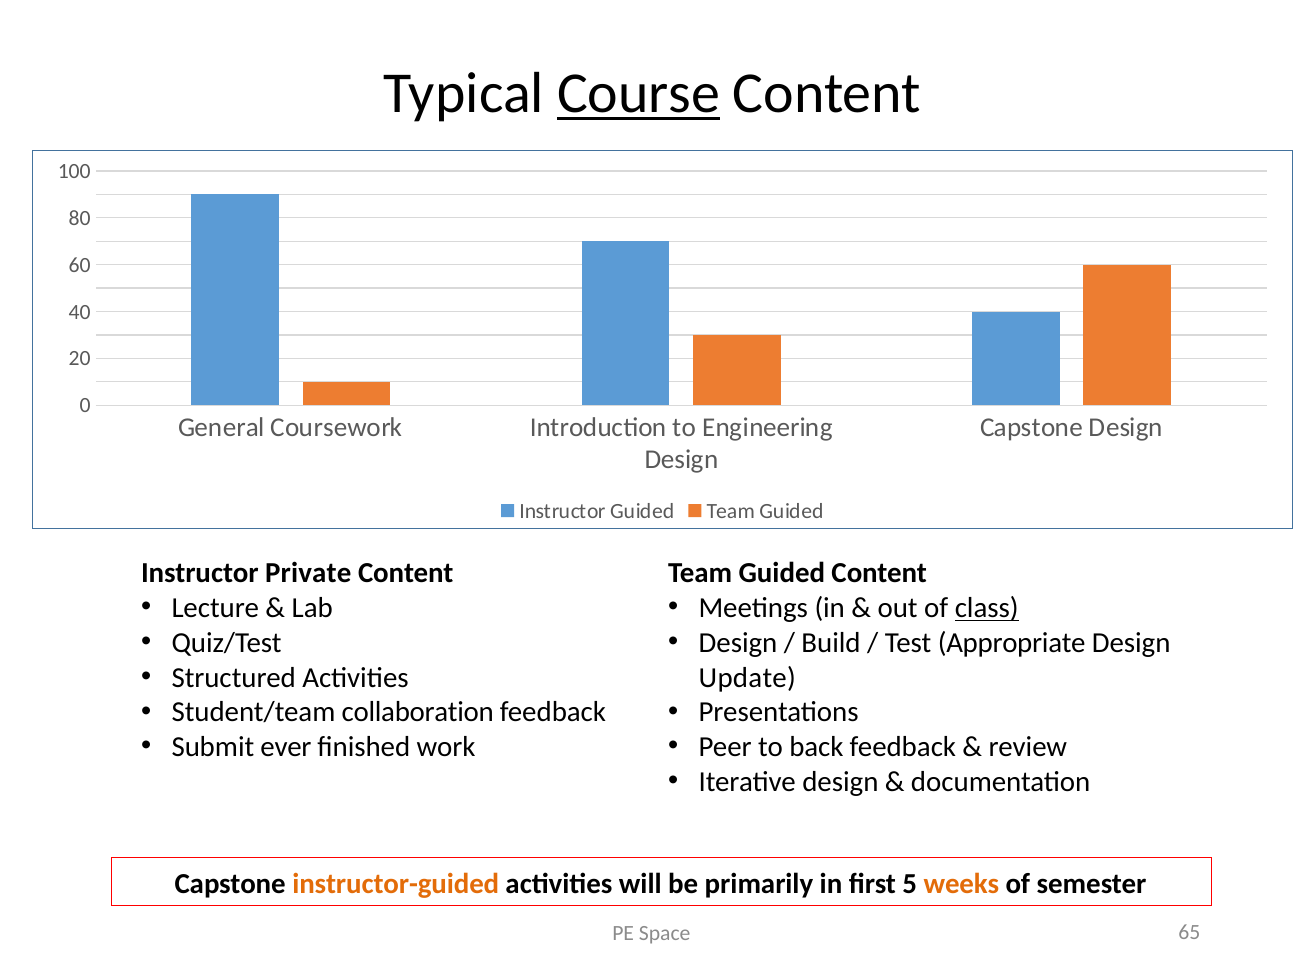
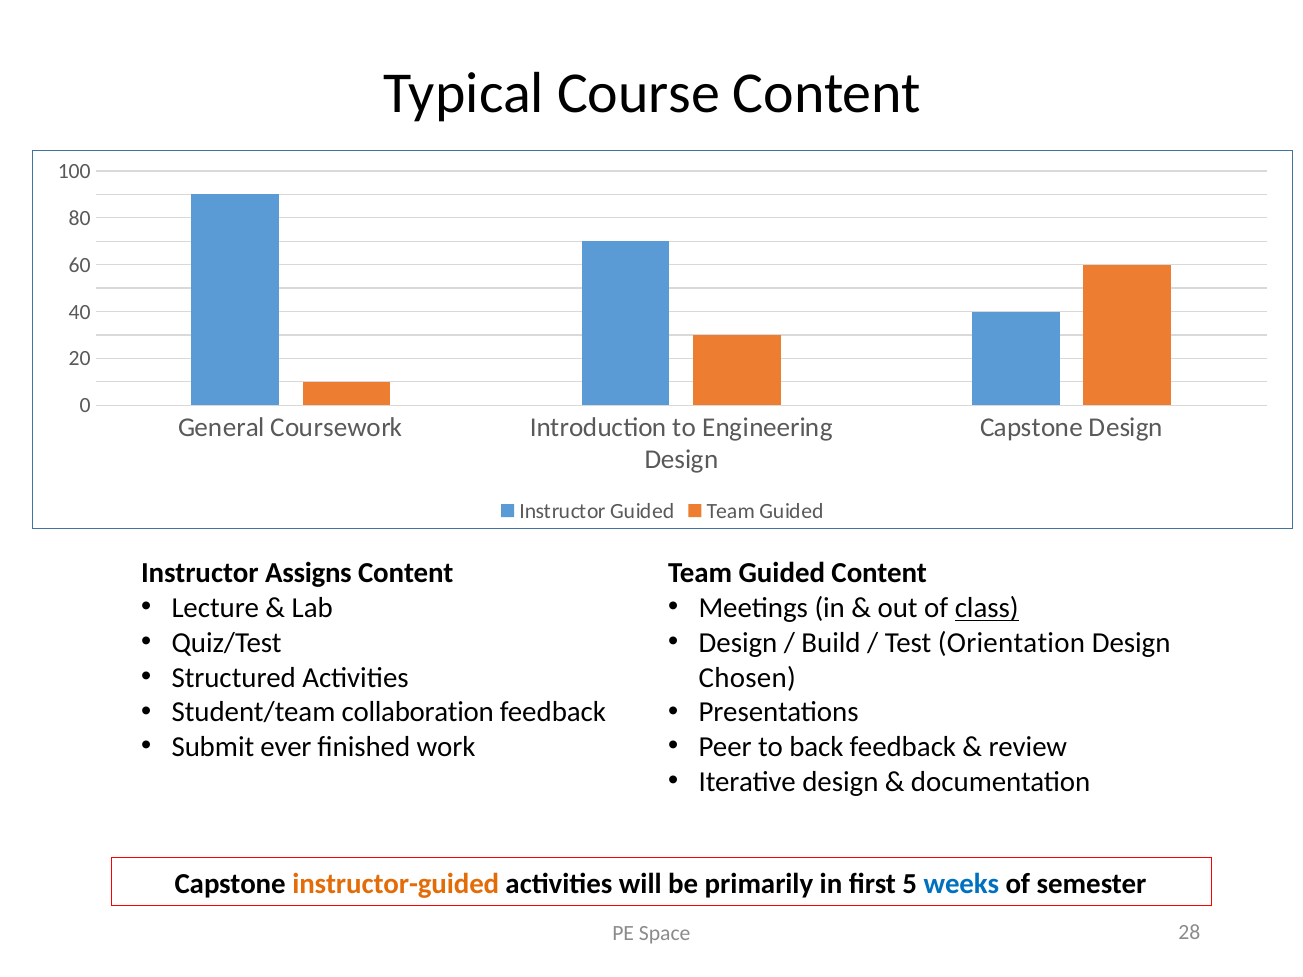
Course underline: present -> none (639, 93)
Private: Private -> Assigns (308, 574)
Appropriate: Appropriate -> Orientation (1011, 643)
Update: Update -> Chosen (747, 678)
weeks colour: orange -> blue (961, 884)
65: 65 -> 28 (1189, 933)
